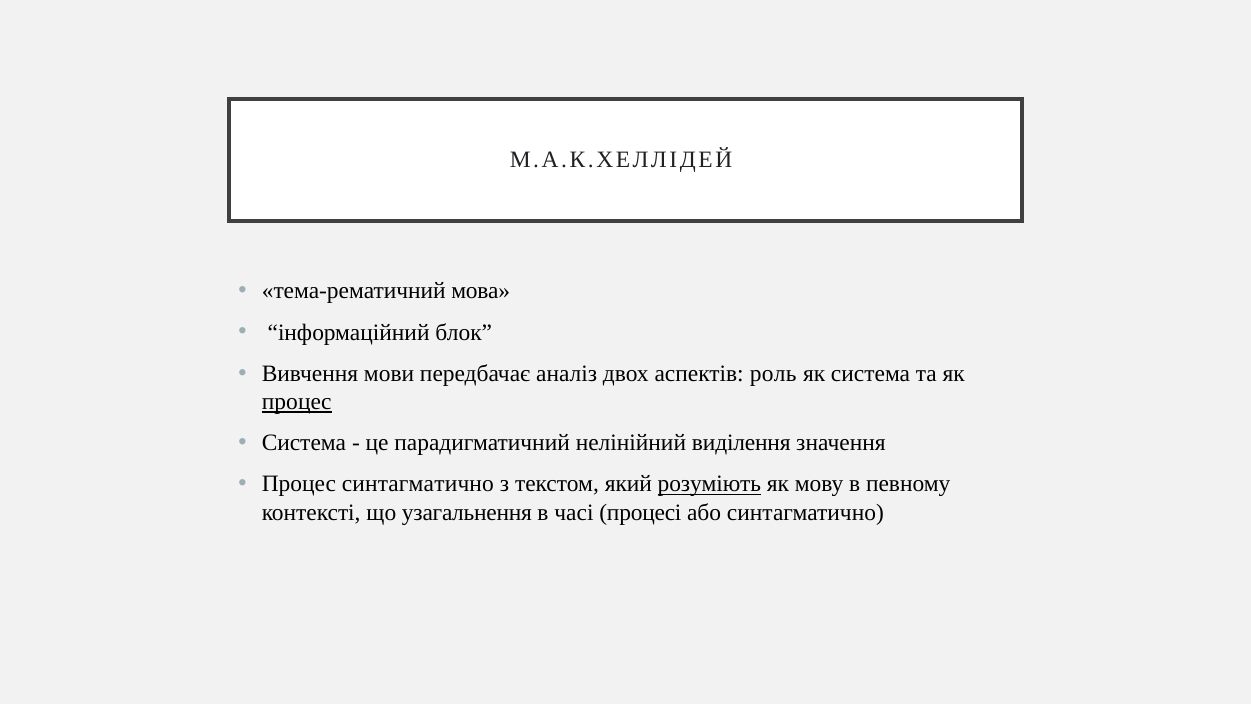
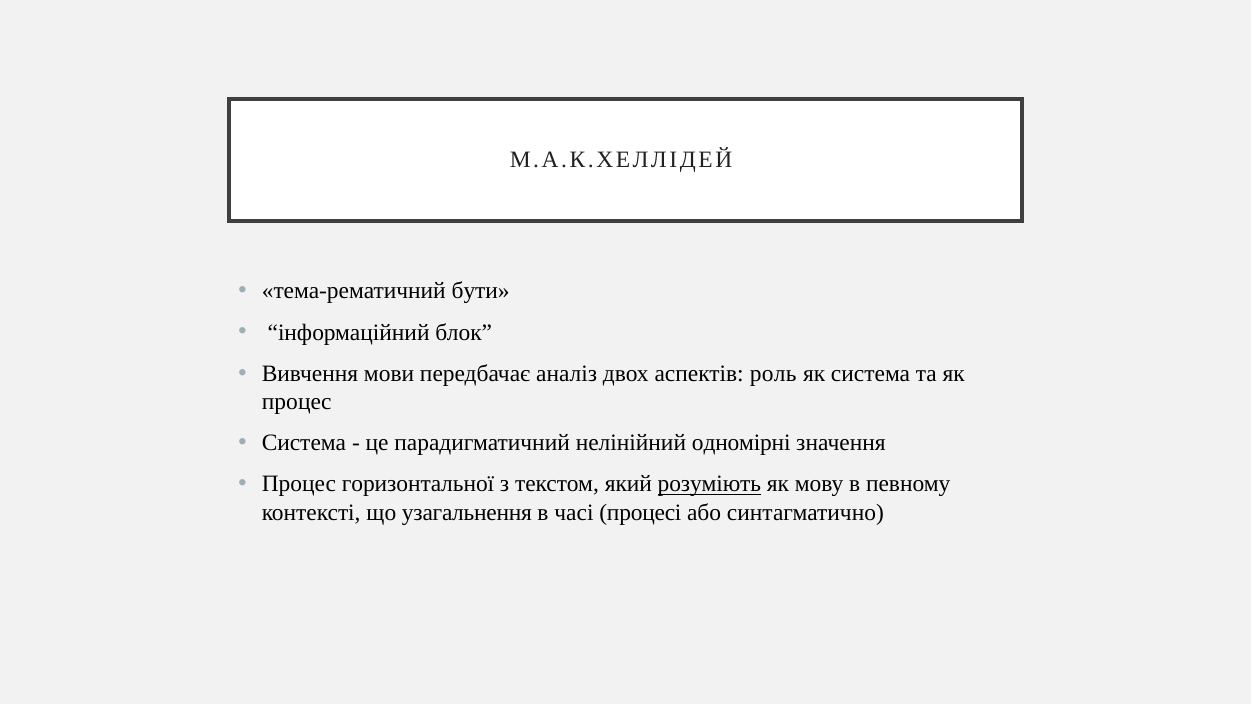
мова: мова -> бути (481, 291)
процес underline: present -> none (297, 402)
виділення: виділення -> одномірні (741, 443)
Процес синтагматично: синтагматично -> горизонтальної (418, 484)
